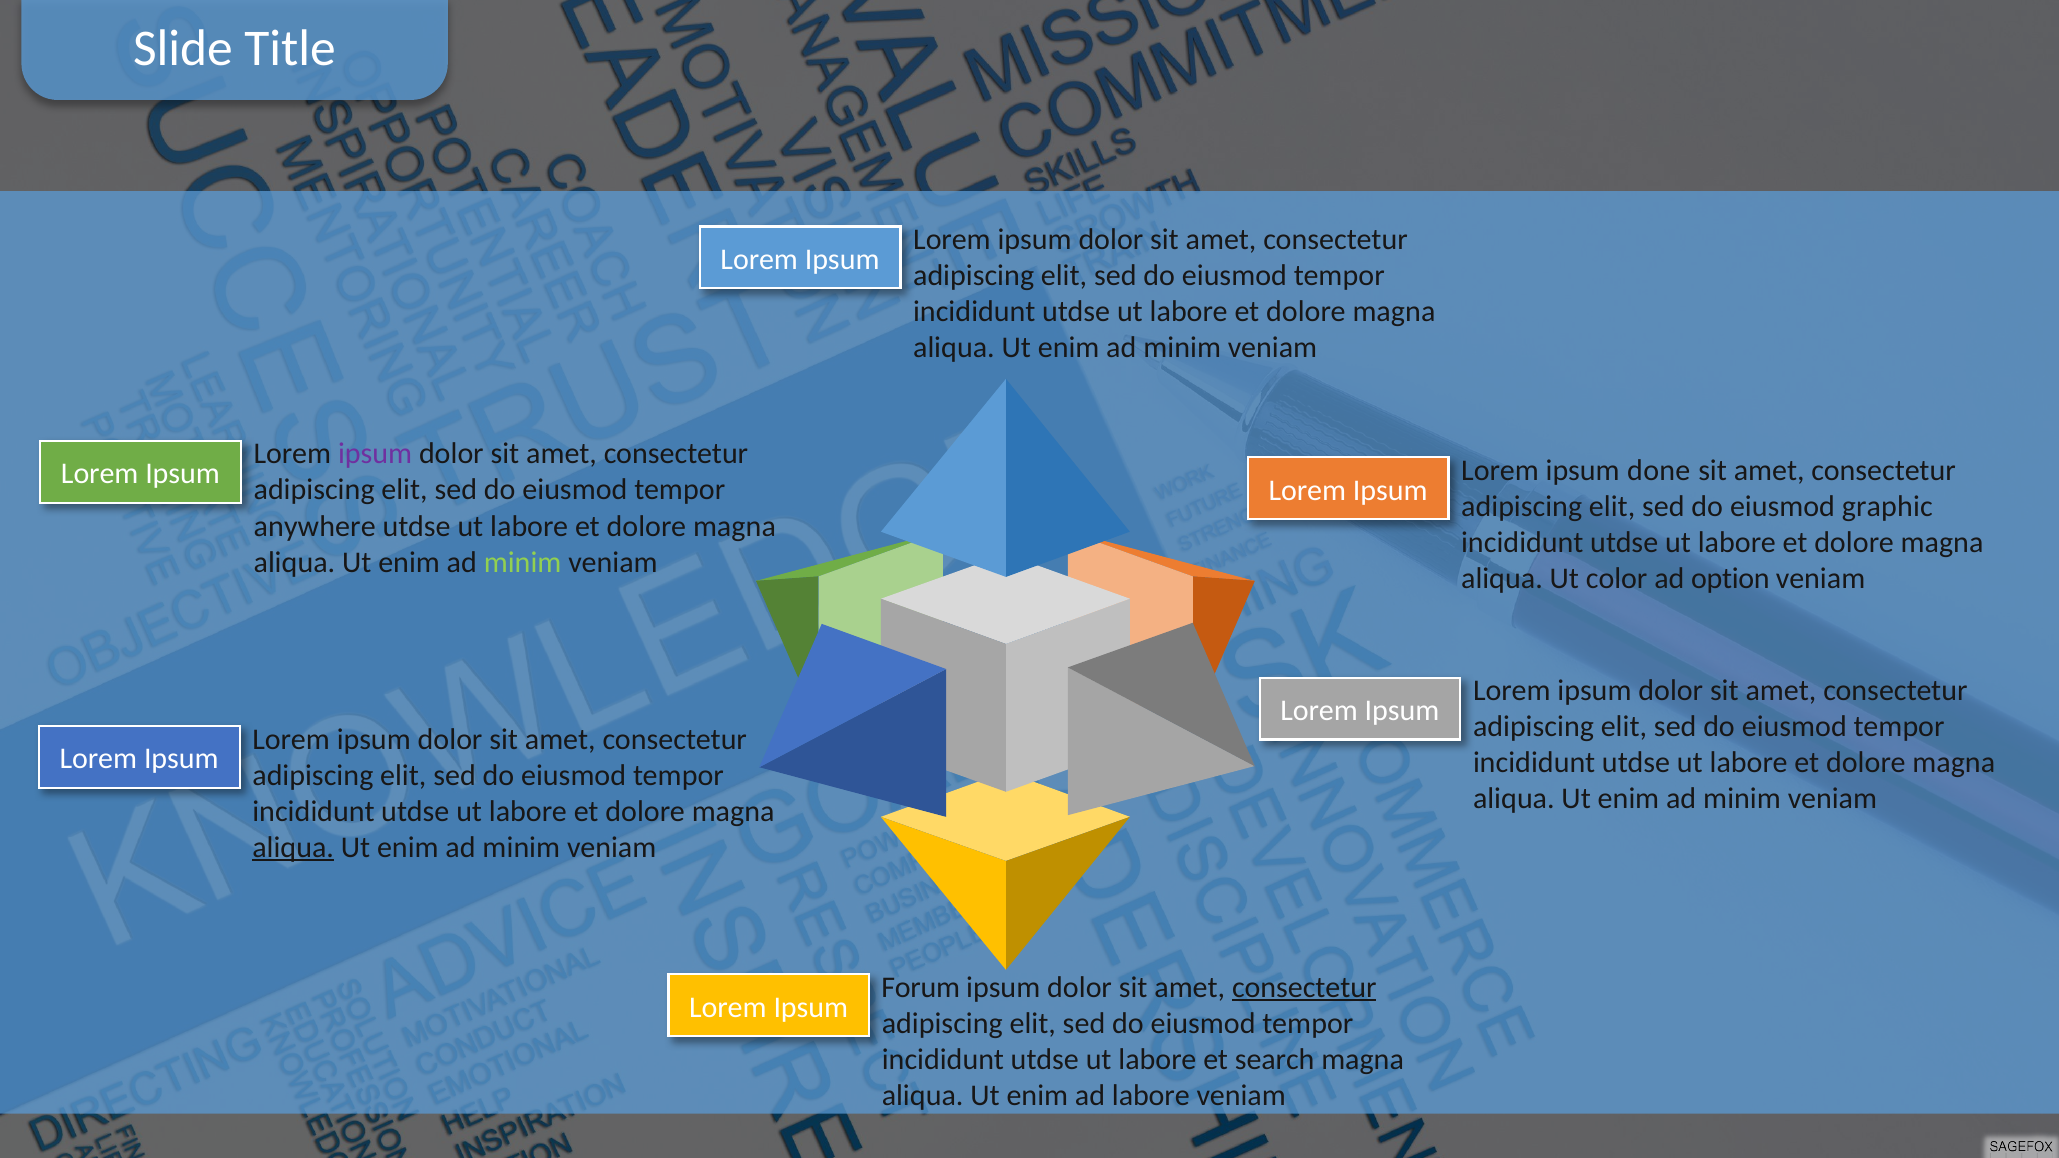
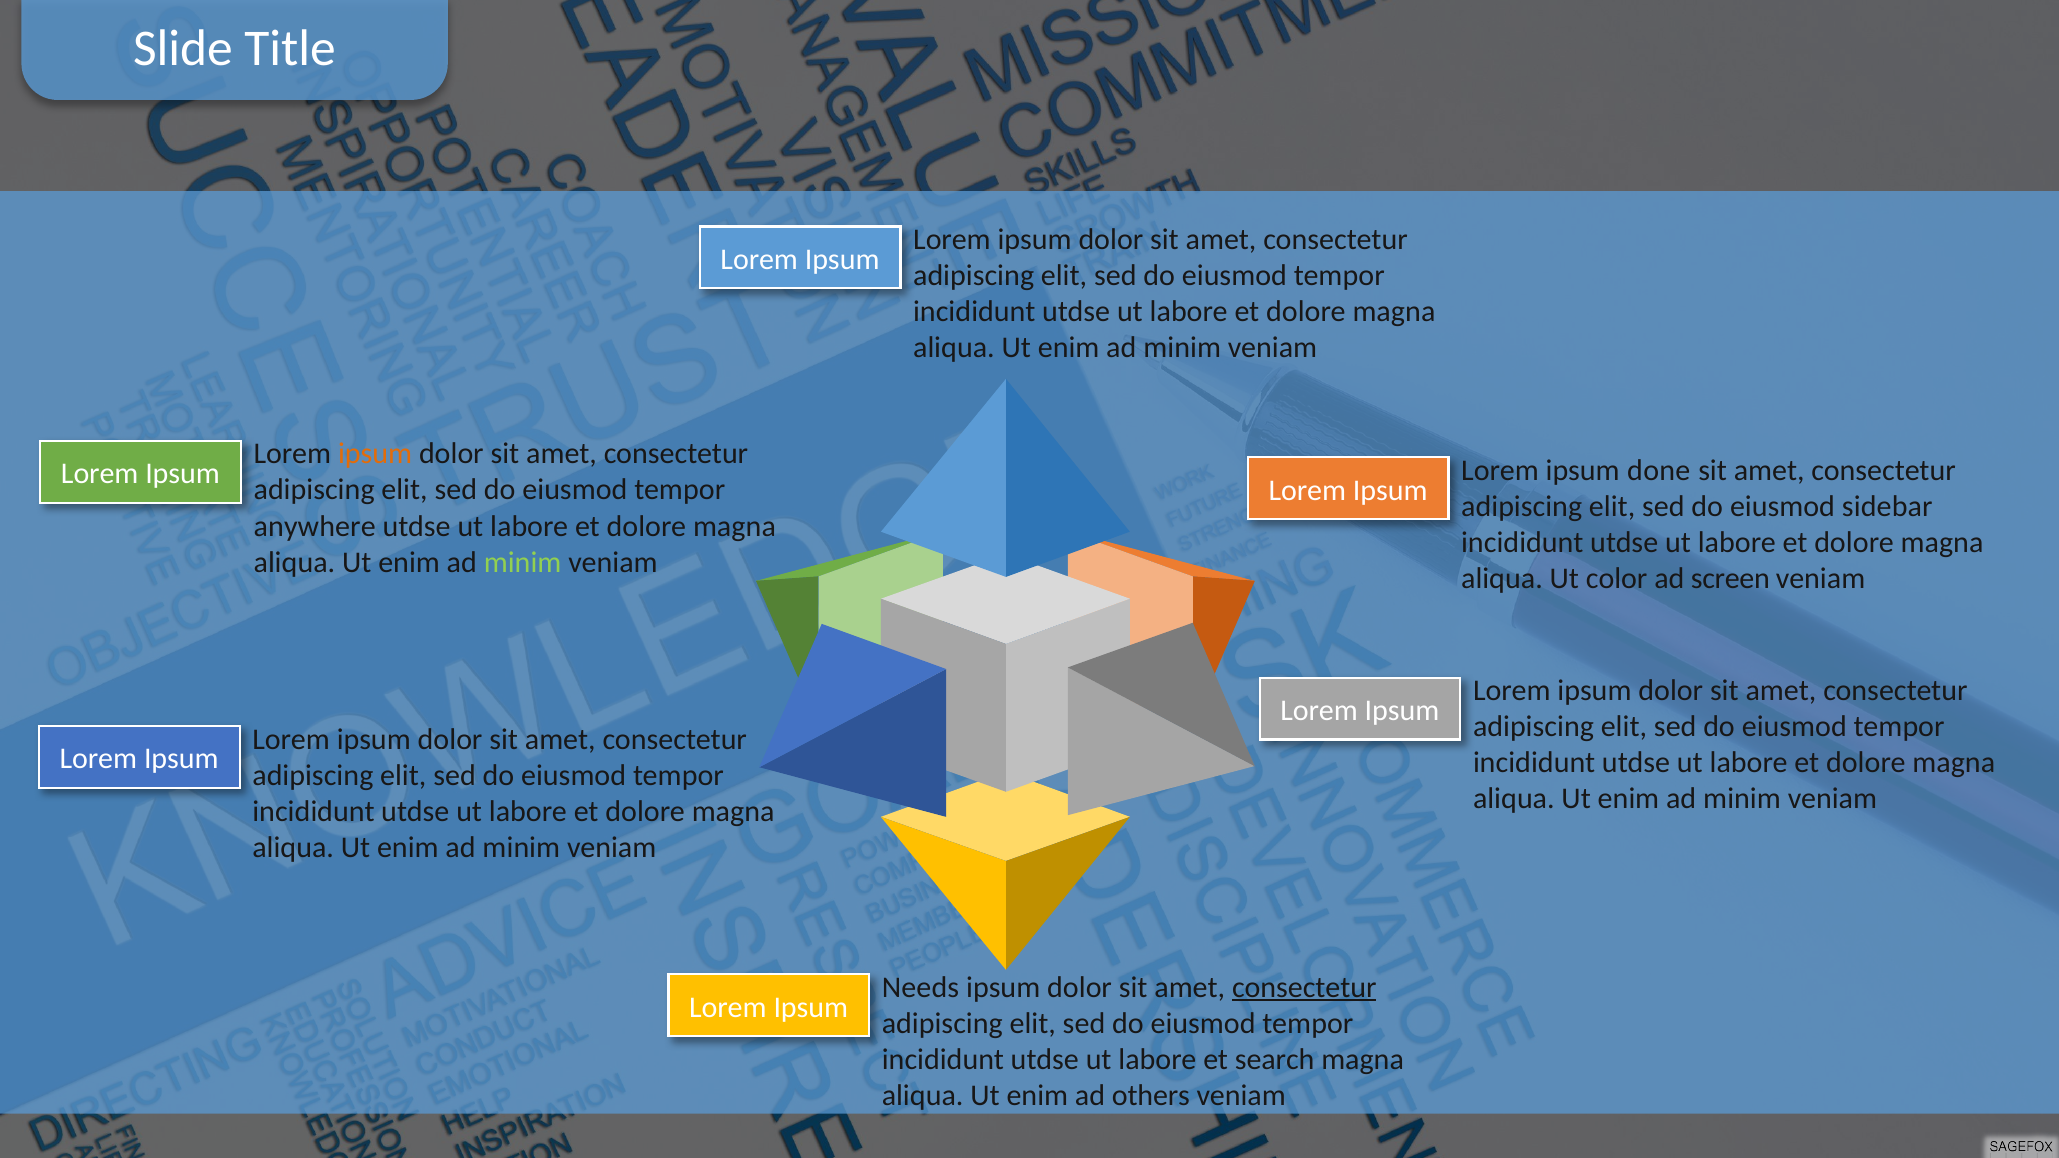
ipsum colour: purple -> orange (375, 454)
graphic: graphic -> sidebar (1887, 507)
option: option -> screen (1730, 579)
aliqua underline: present -> none (293, 847)
Forum: Forum -> Needs (921, 988)
ad labore: labore -> others (1151, 1096)
